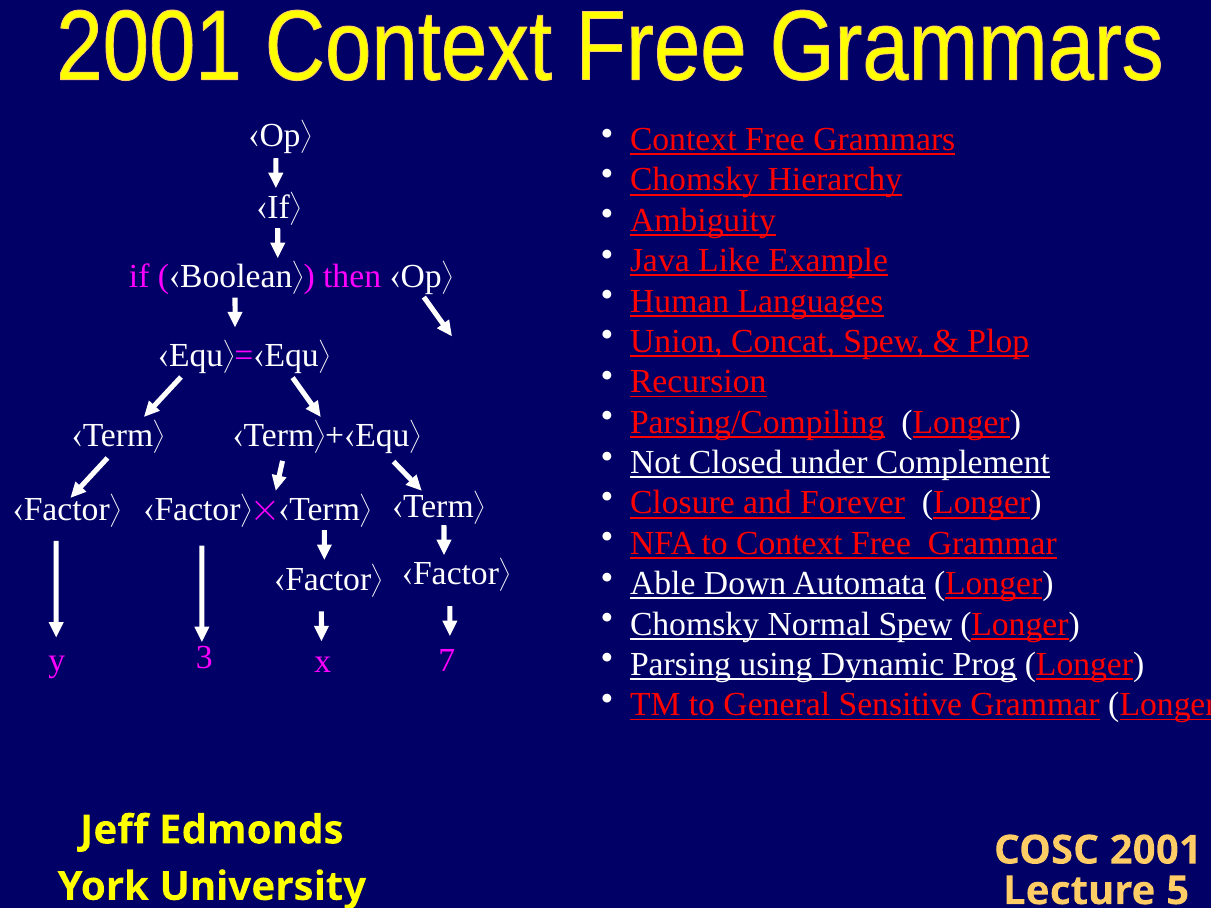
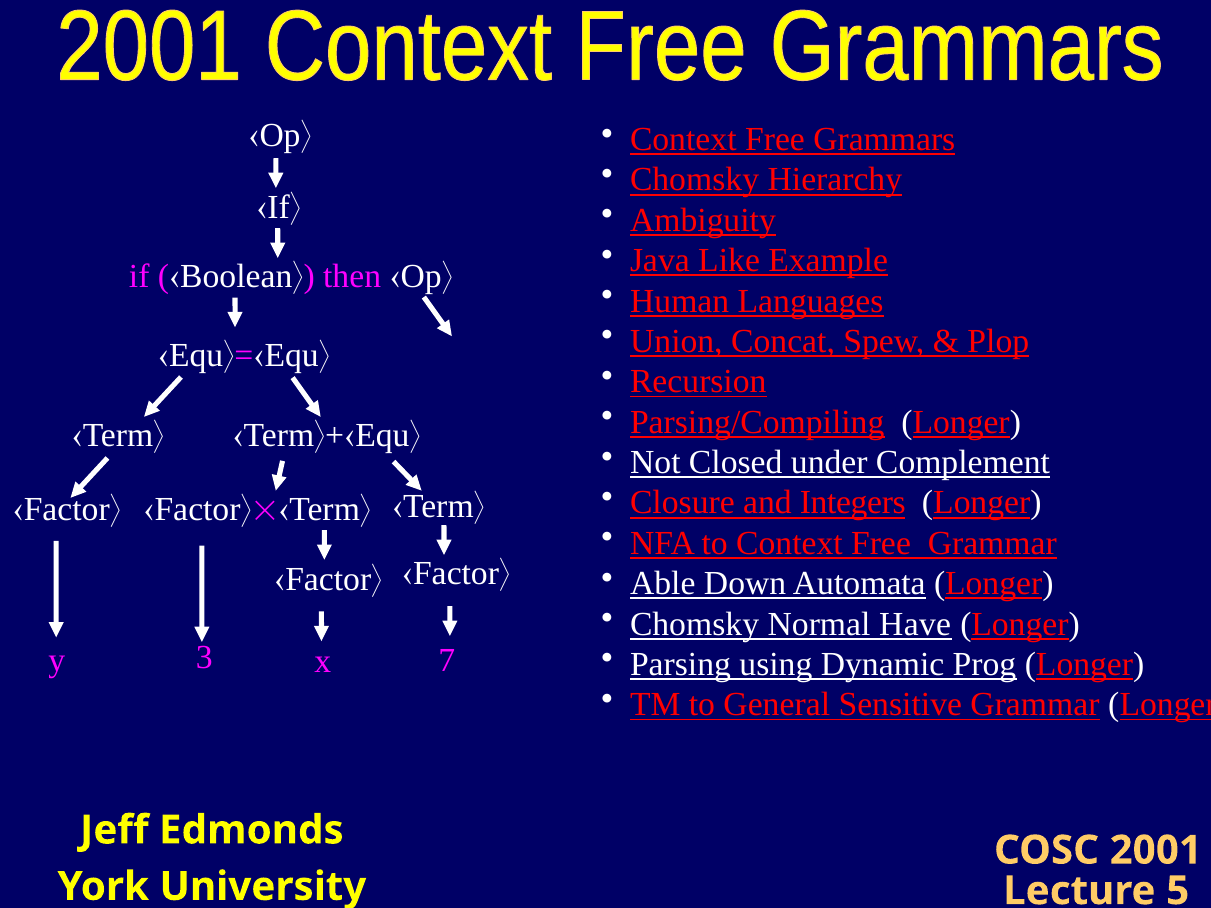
Forever: Forever -> Integers (853, 503)
Normal Spew: Spew -> Have (915, 624)
